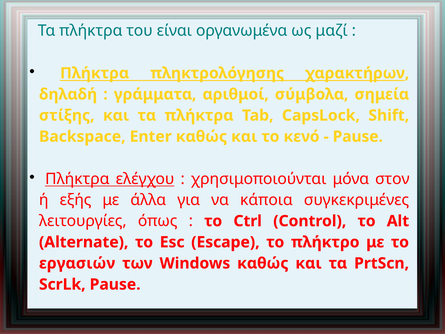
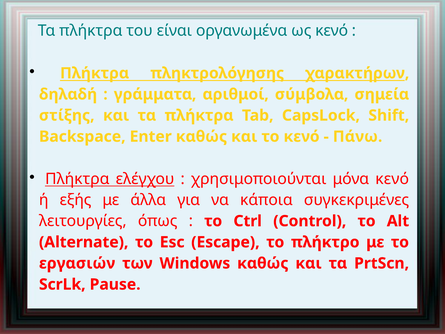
ως μαζί: μαζί -> κενό (332, 31)
Pause: Pause -> Πάνω (358, 136)
μόνα στον: στον -> κενό (392, 179)
